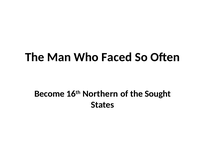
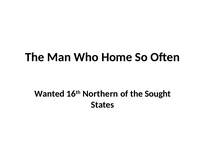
Faced: Faced -> Home (117, 57)
Become: Become -> Wanted (49, 94)
